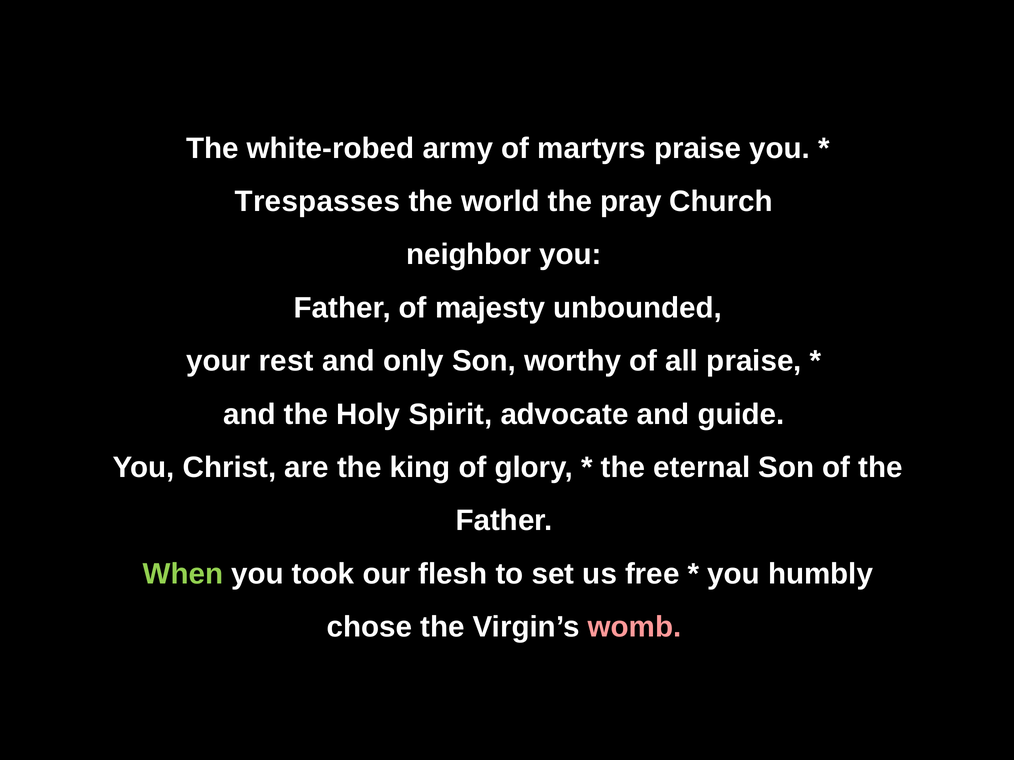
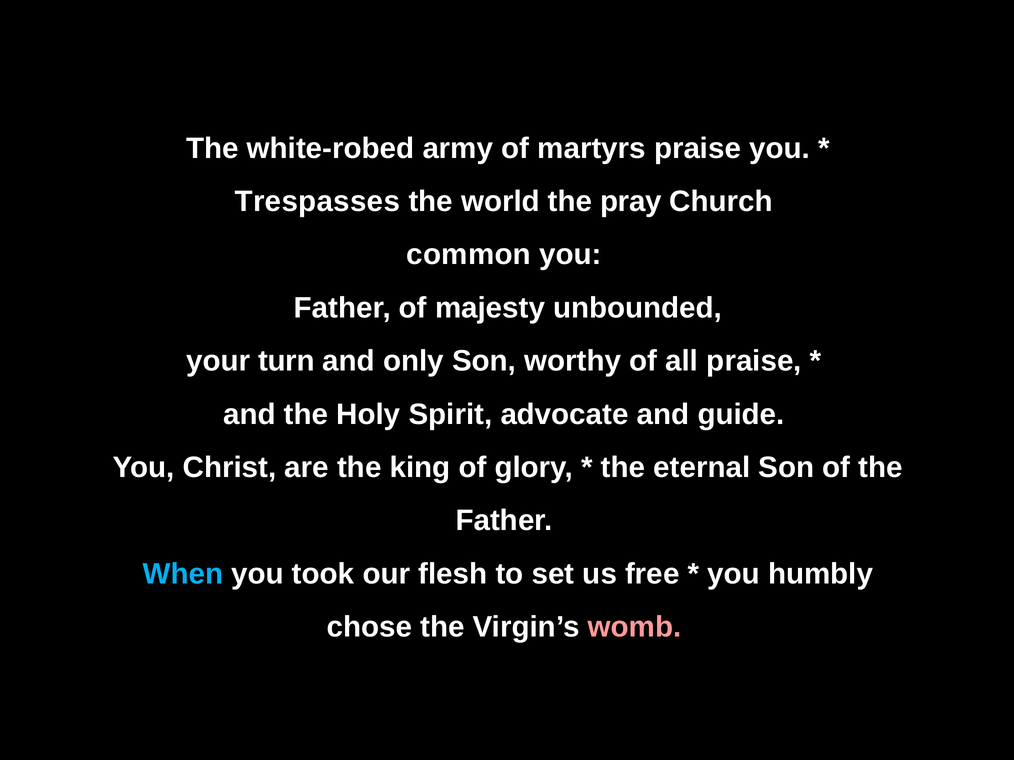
neighbor: neighbor -> common (469, 255)
rest: rest -> turn (286, 361)
When colour: light green -> light blue (183, 574)
